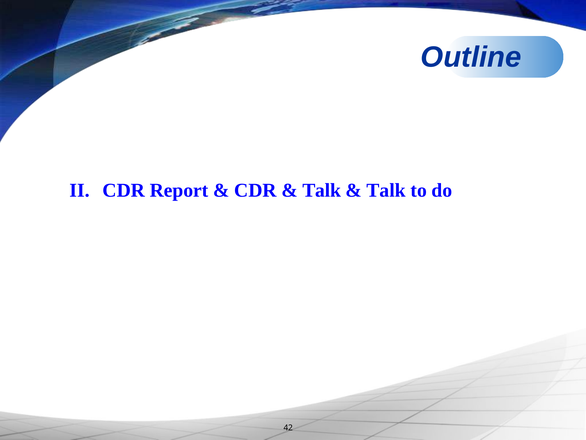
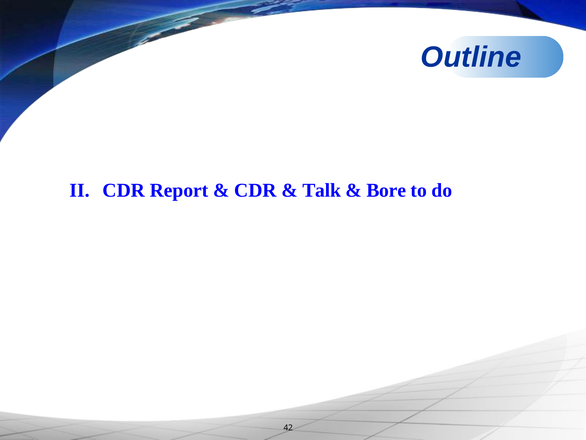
Talk: Talk -> Bore (386, 190)
